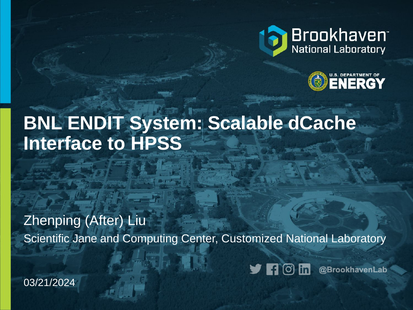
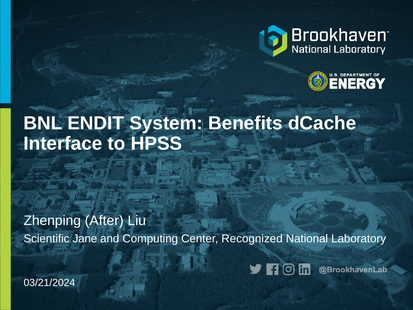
Scalable: Scalable -> Benefits (246, 123)
Customized: Customized -> Recognized (252, 238)
